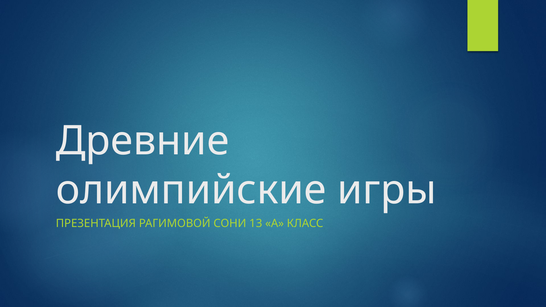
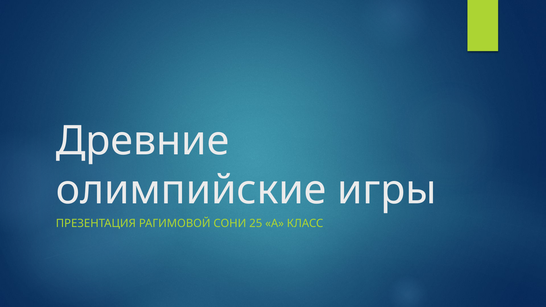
13: 13 -> 25 (256, 224)
